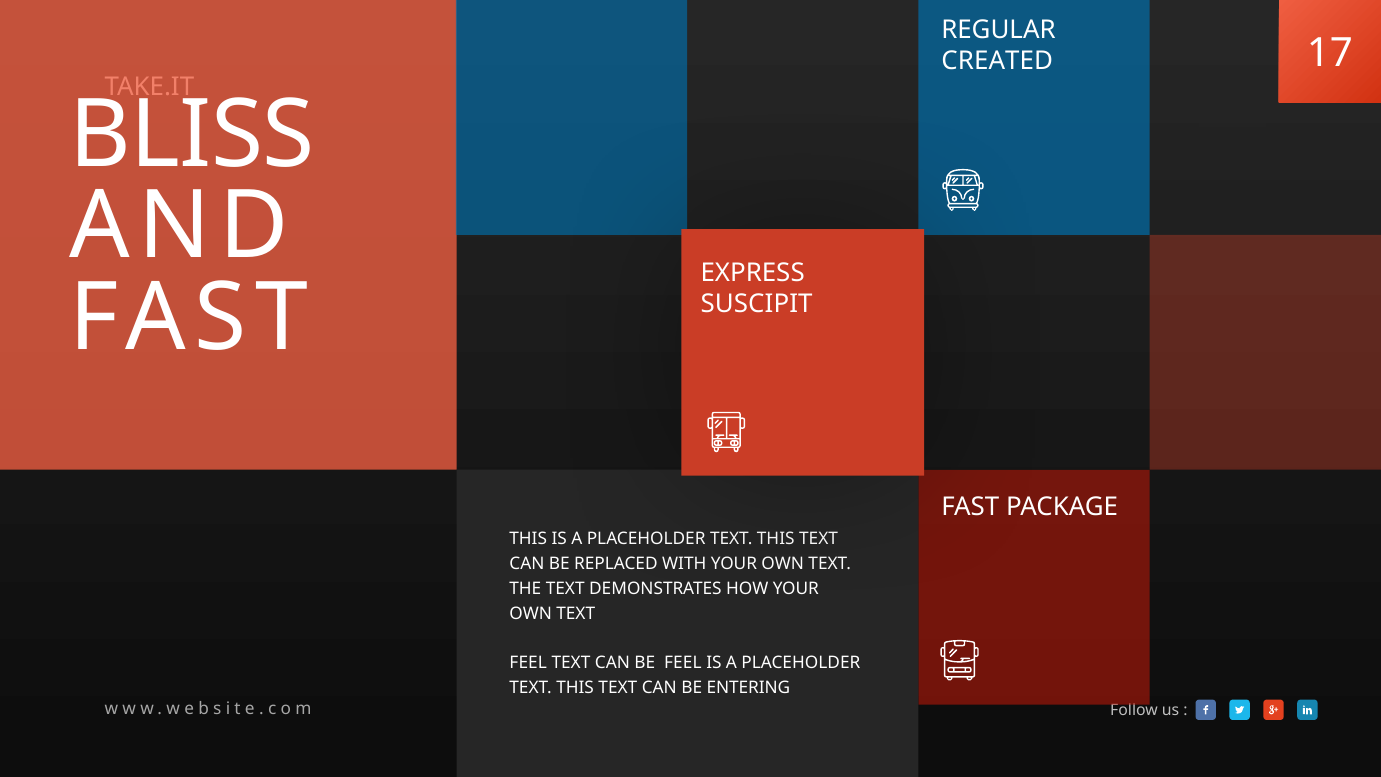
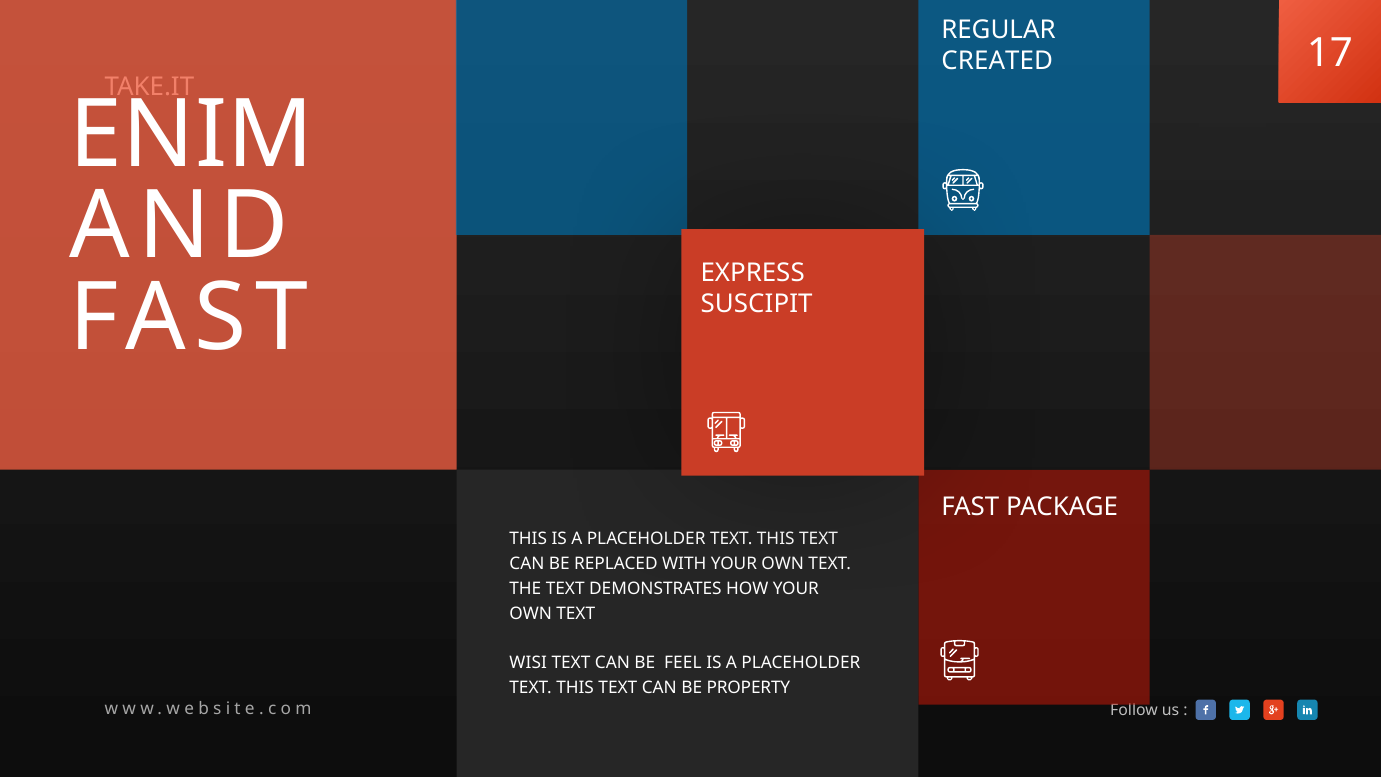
BLISS: BLISS -> ENIM (192, 135)
FEEL: FEEL -> WISI (528, 663)
ENTERING: ENTERING -> PROPERTY (748, 688)
